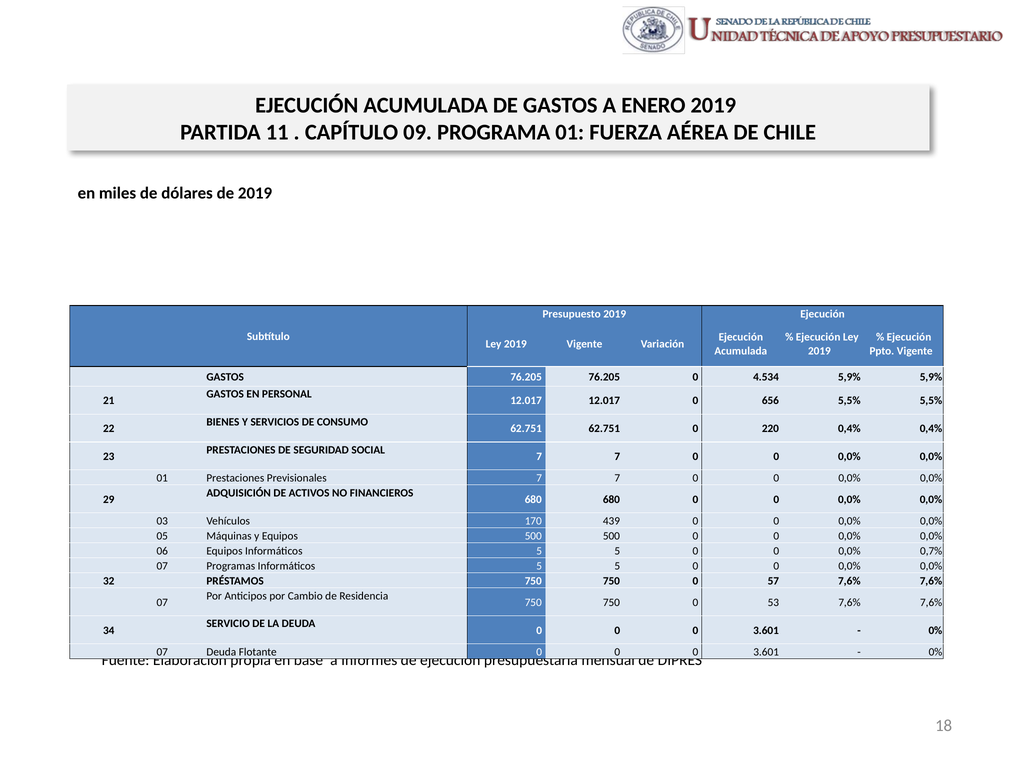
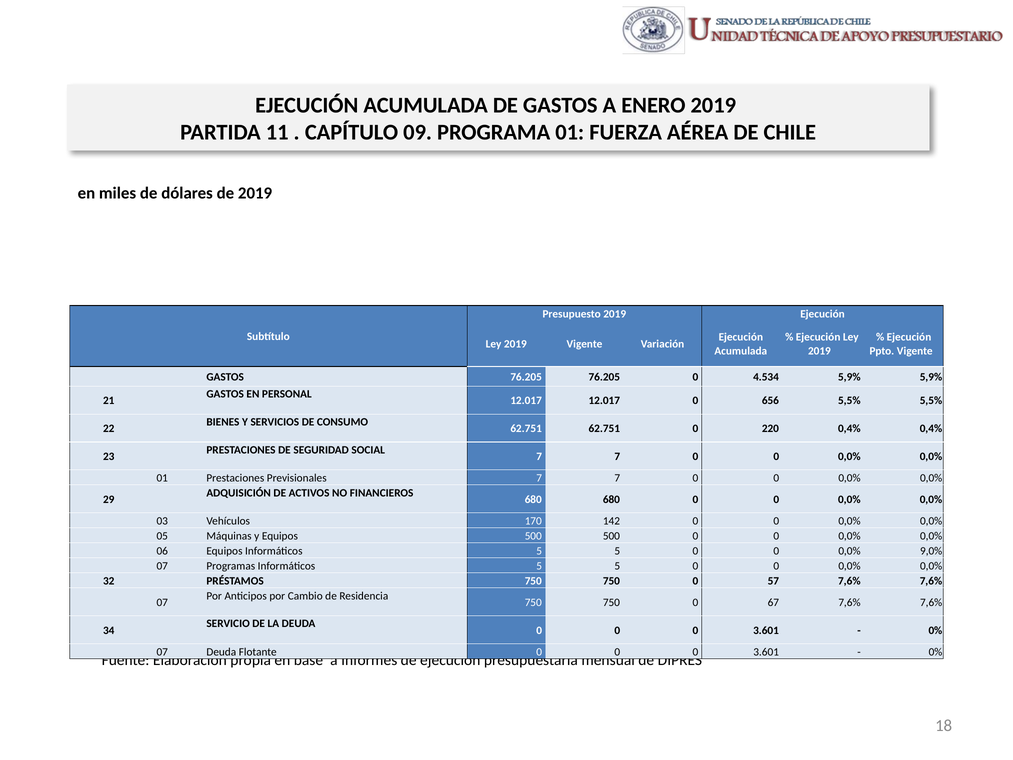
439: 439 -> 142 (611, 521)
0,7%: 0,7% -> 9,0% (931, 551)
53: 53 -> 67 (773, 602)
